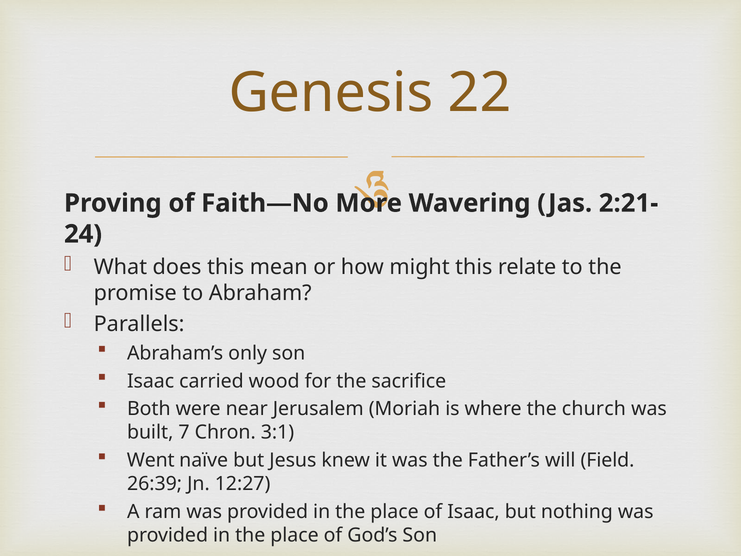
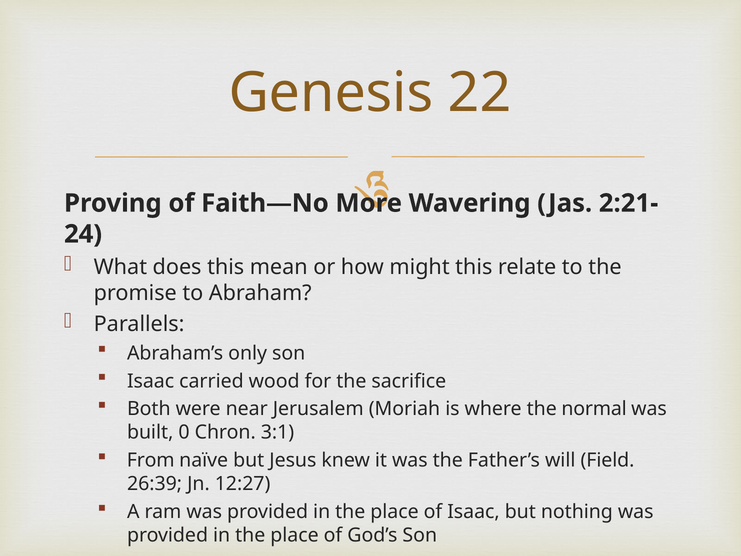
church: church -> normal (594, 409)
7: 7 -> 0 (184, 432)
Went: Went -> From (151, 460)
